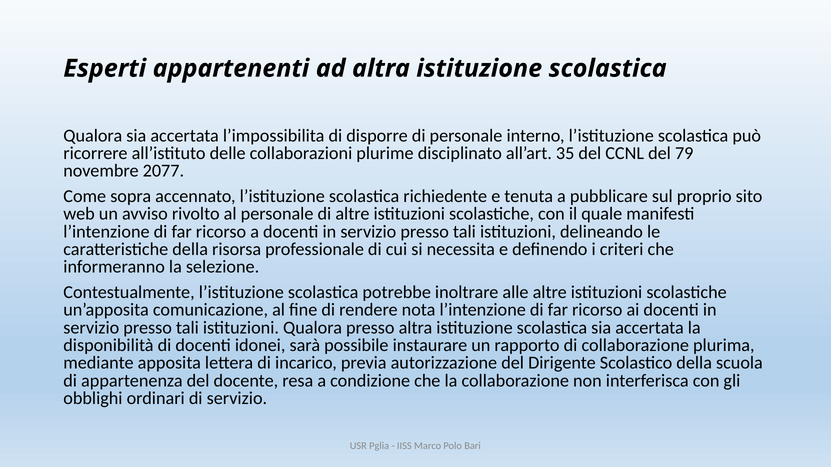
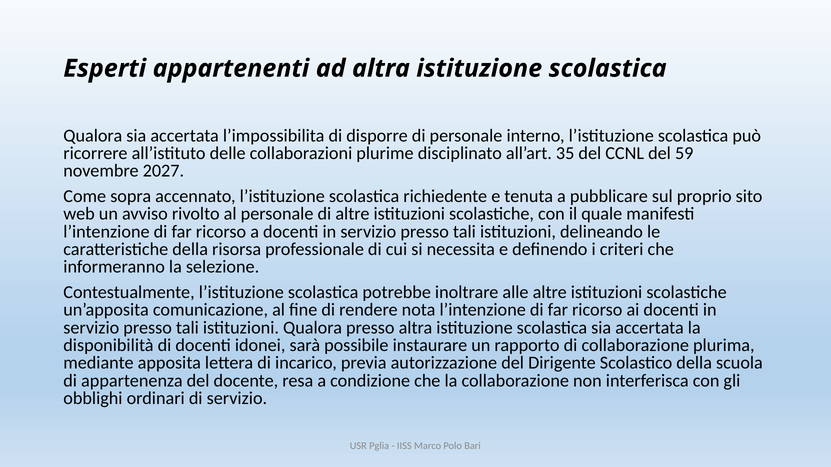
79: 79 -> 59 (684, 153)
2077: 2077 -> 2027 (163, 171)
